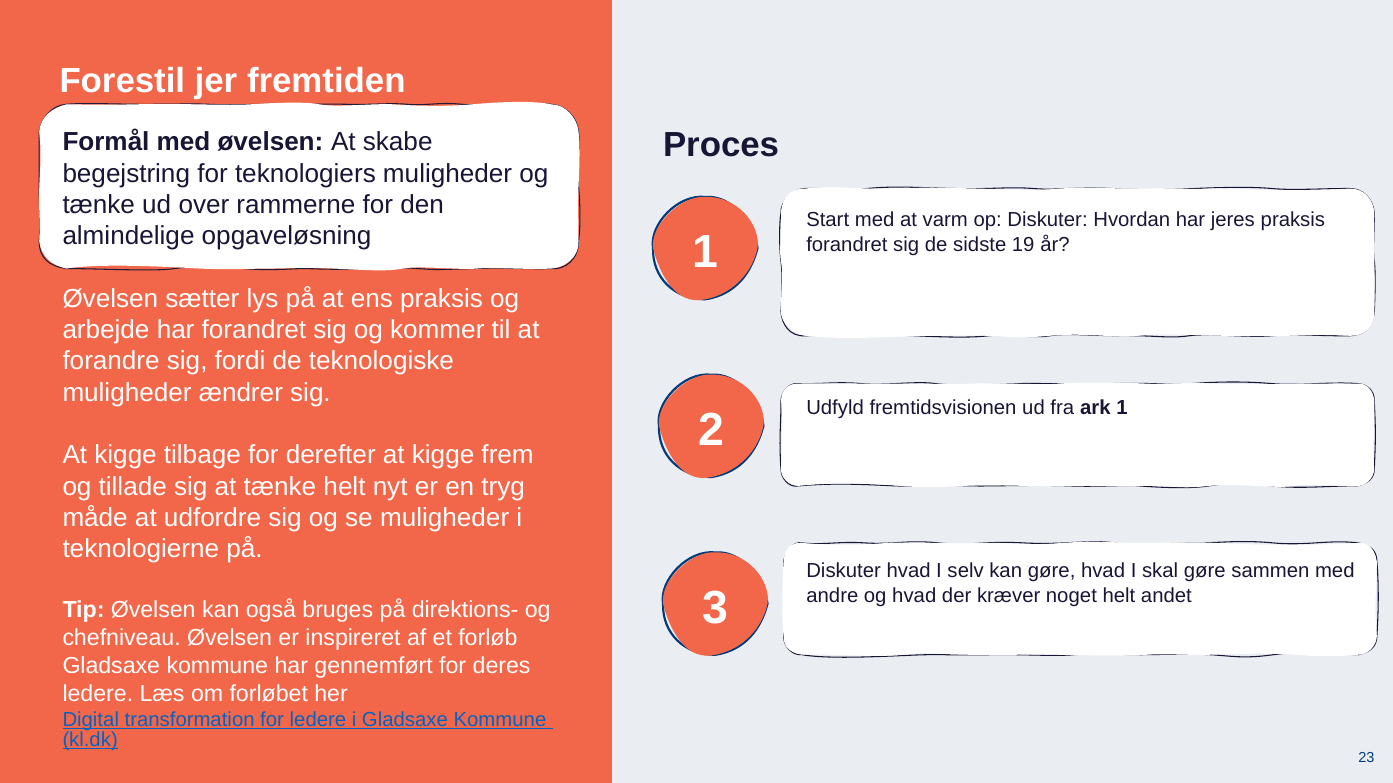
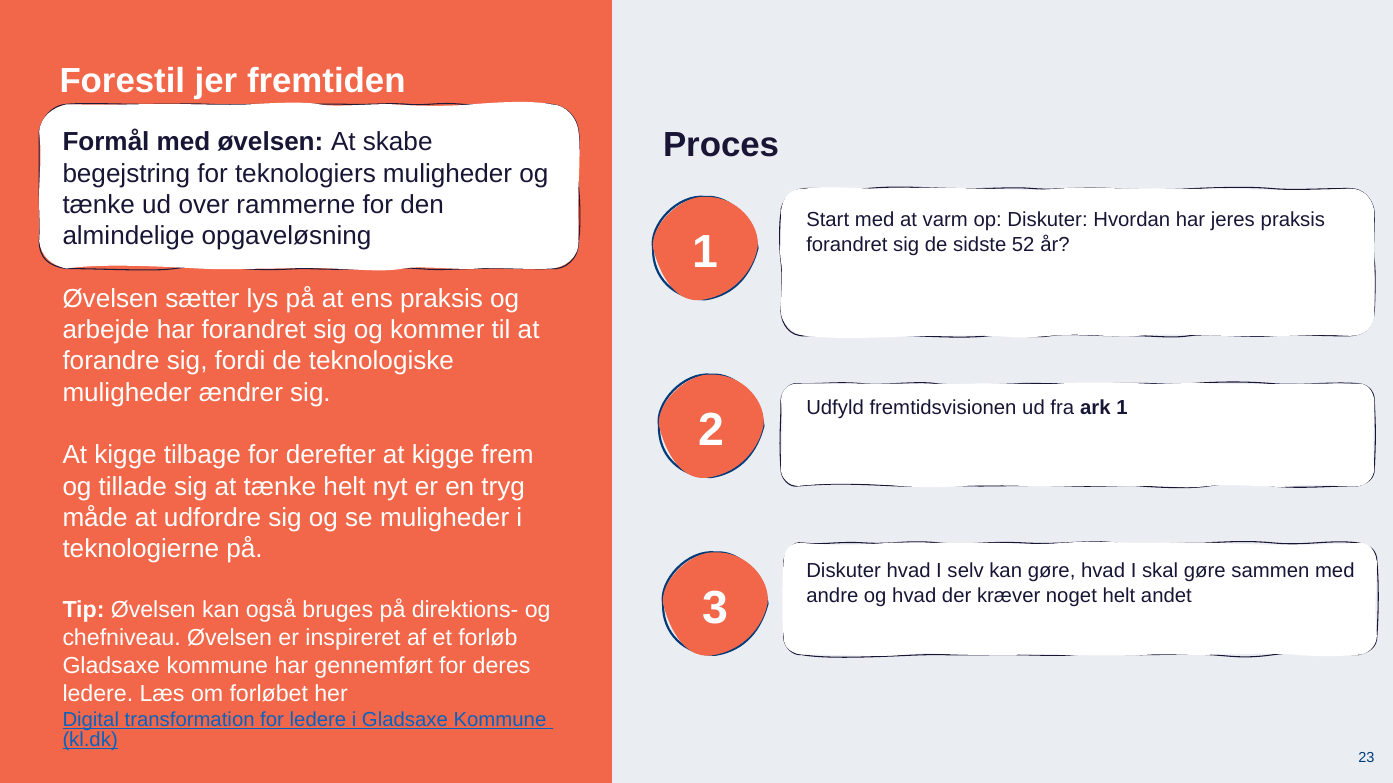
19: 19 -> 52 (1023, 245)
